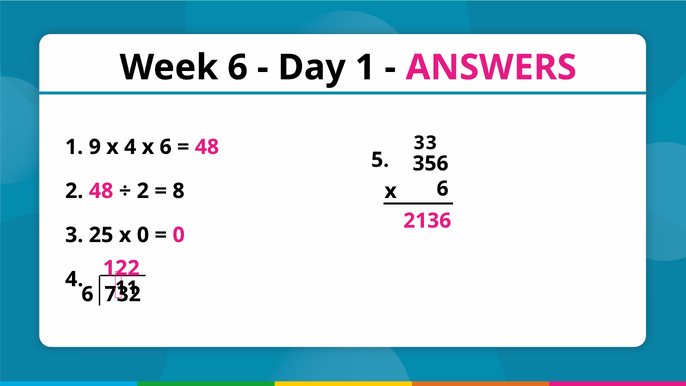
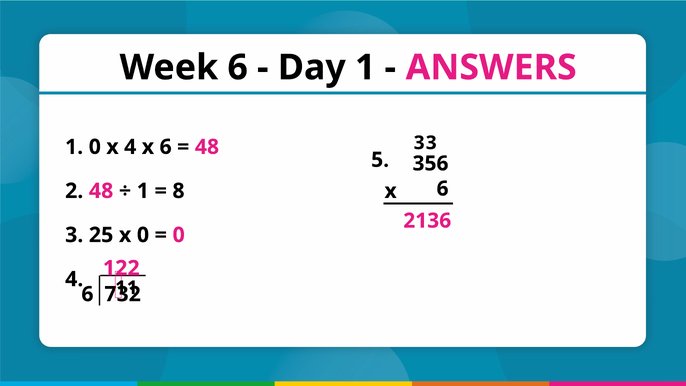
1 9: 9 -> 0 (95, 147)
2: 2 -> 1 (143, 191)
